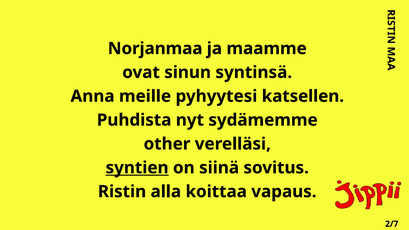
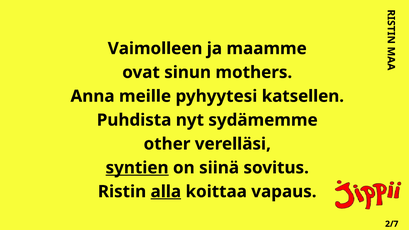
Norjanmaa: Norjanmaa -> Vaimolleen (155, 49)
syntinsä: syntinsä -> mothers (254, 72)
alla underline: none -> present (166, 192)
